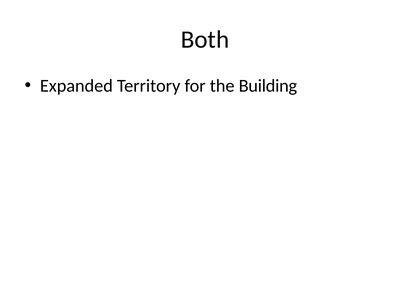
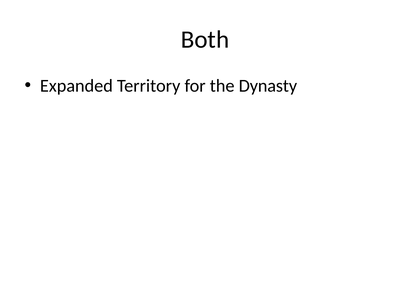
Building: Building -> Dynasty (268, 86)
